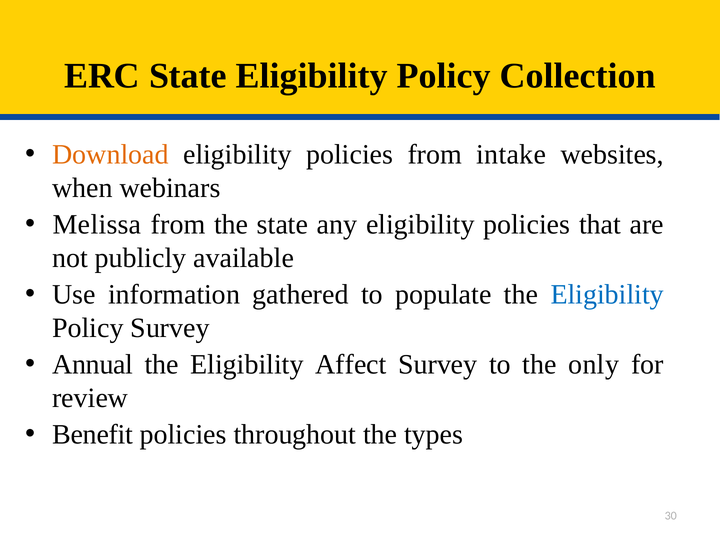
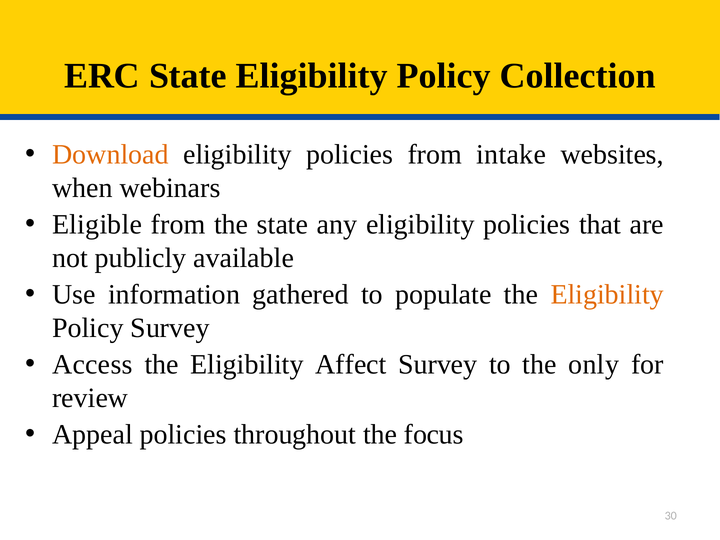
Melissa: Melissa -> Eligible (97, 224)
Eligibility colour: blue -> orange (607, 294)
Annual: Annual -> Access (92, 365)
Benefit: Benefit -> Appeal (93, 435)
types: types -> focus (434, 435)
